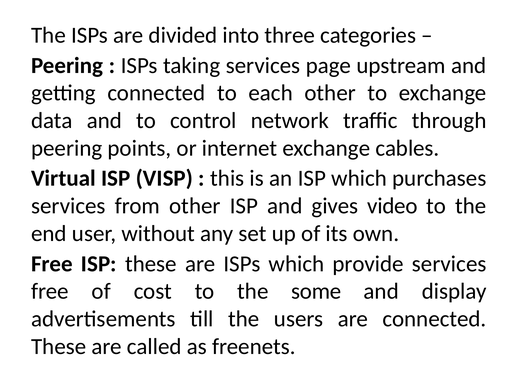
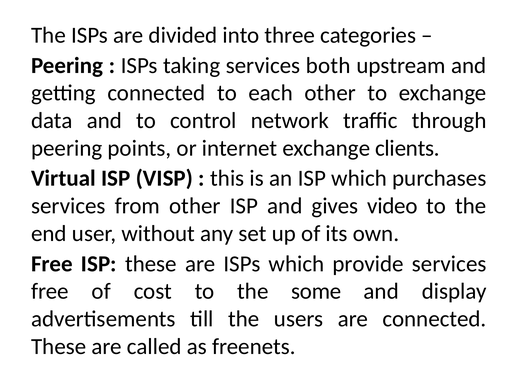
page: page -> both (328, 66)
cables: cables -> clients (407, 148)
